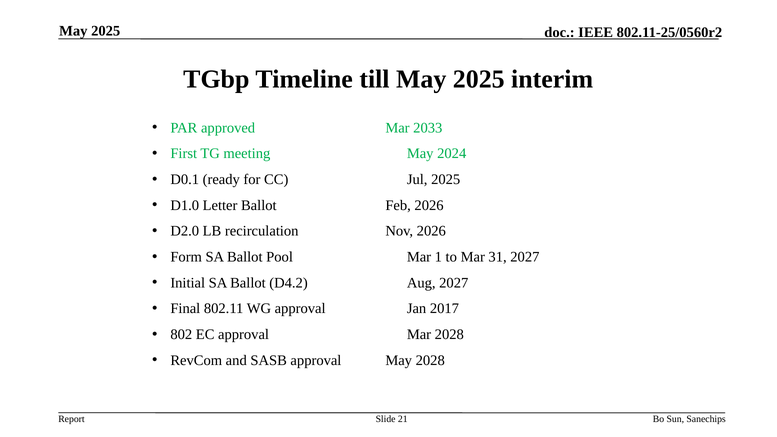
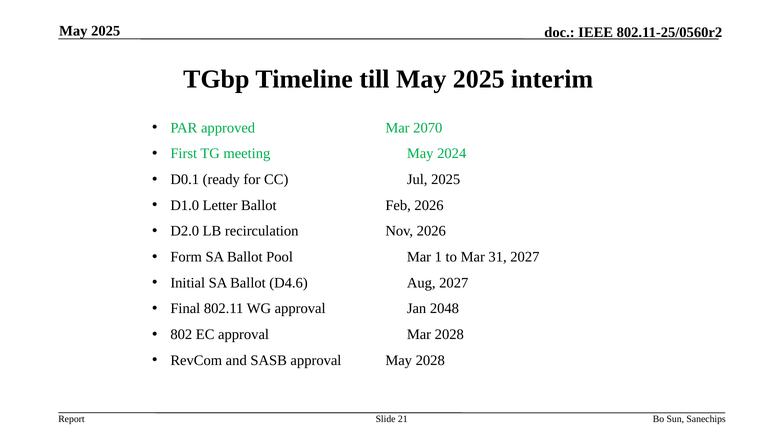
2033: 2033 -> 2070 (428, 128)
D4.2: D4.2 -> D4.6 (289, 283)
2017: 2017 -> 2048 (444, 309)
